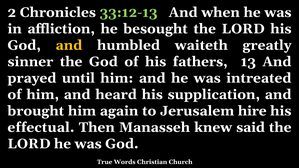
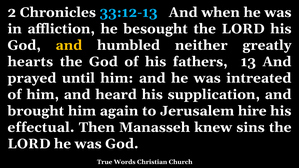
33:12-13 colour: light green -> light blue (129, 12)
waiteth: waiteth -> neither (201, 45)
sinner: sinner -> hearts (30, 62)
said: said -> sins (250, 127)
